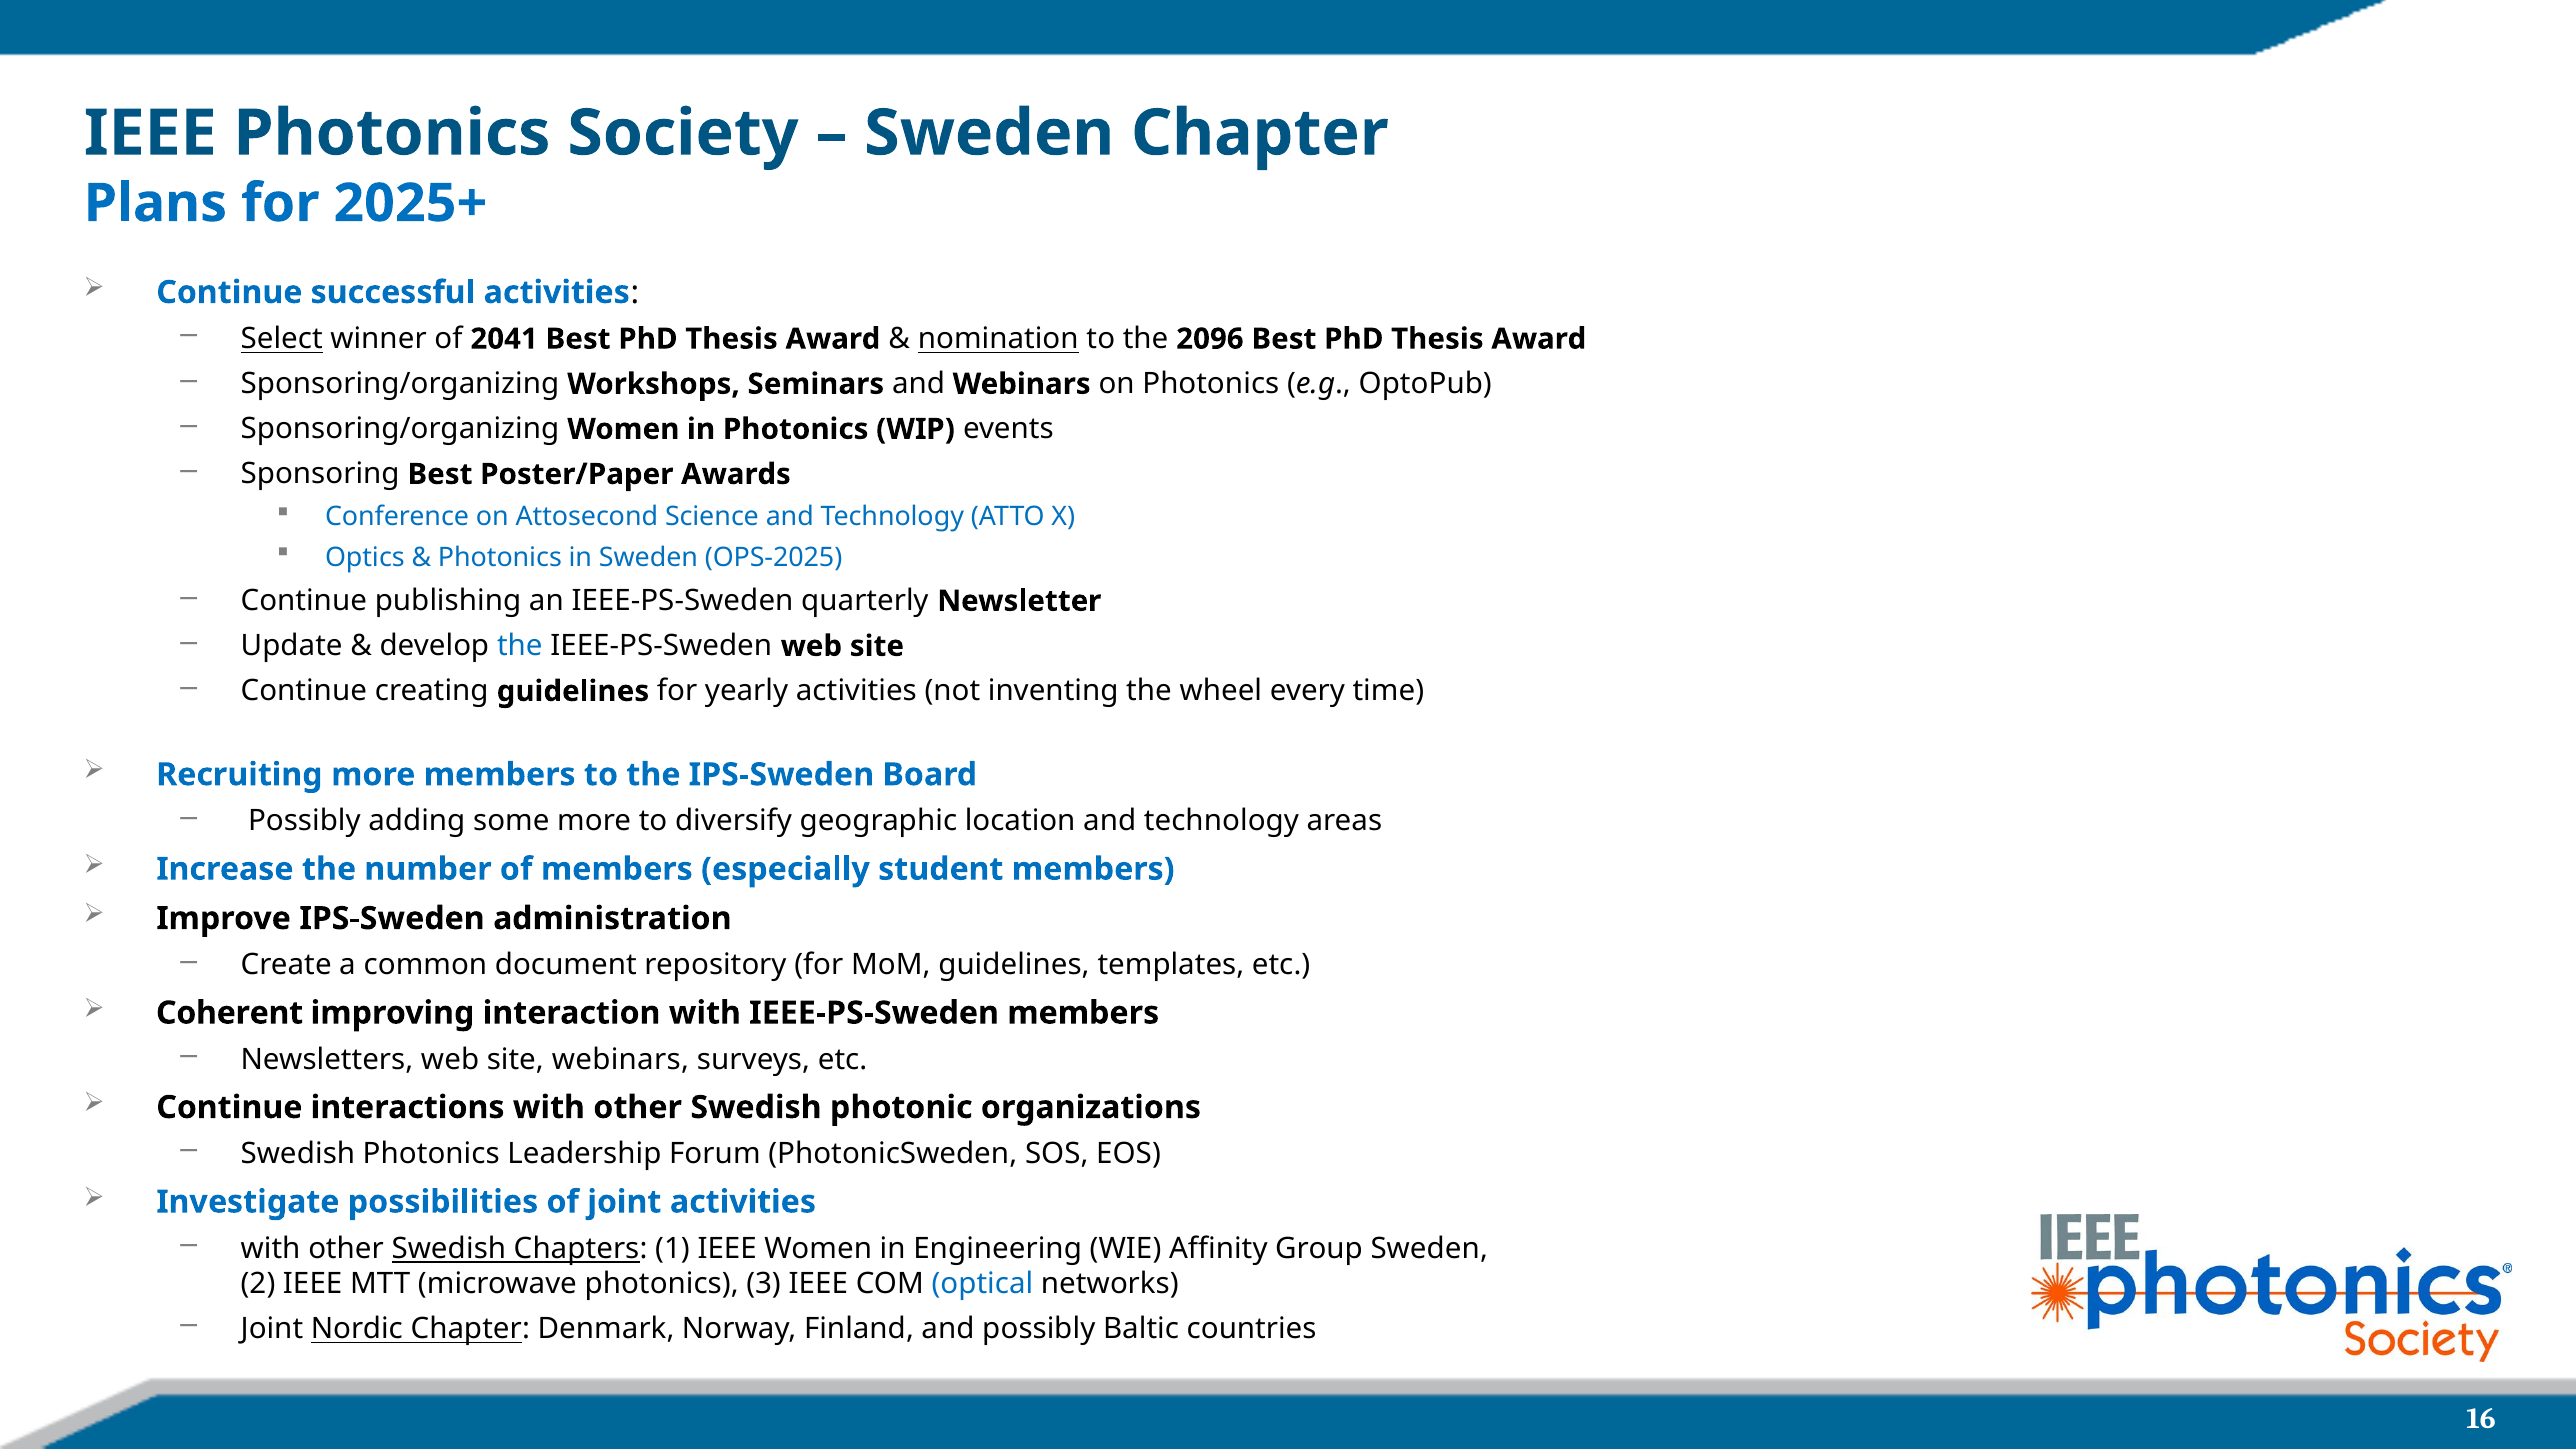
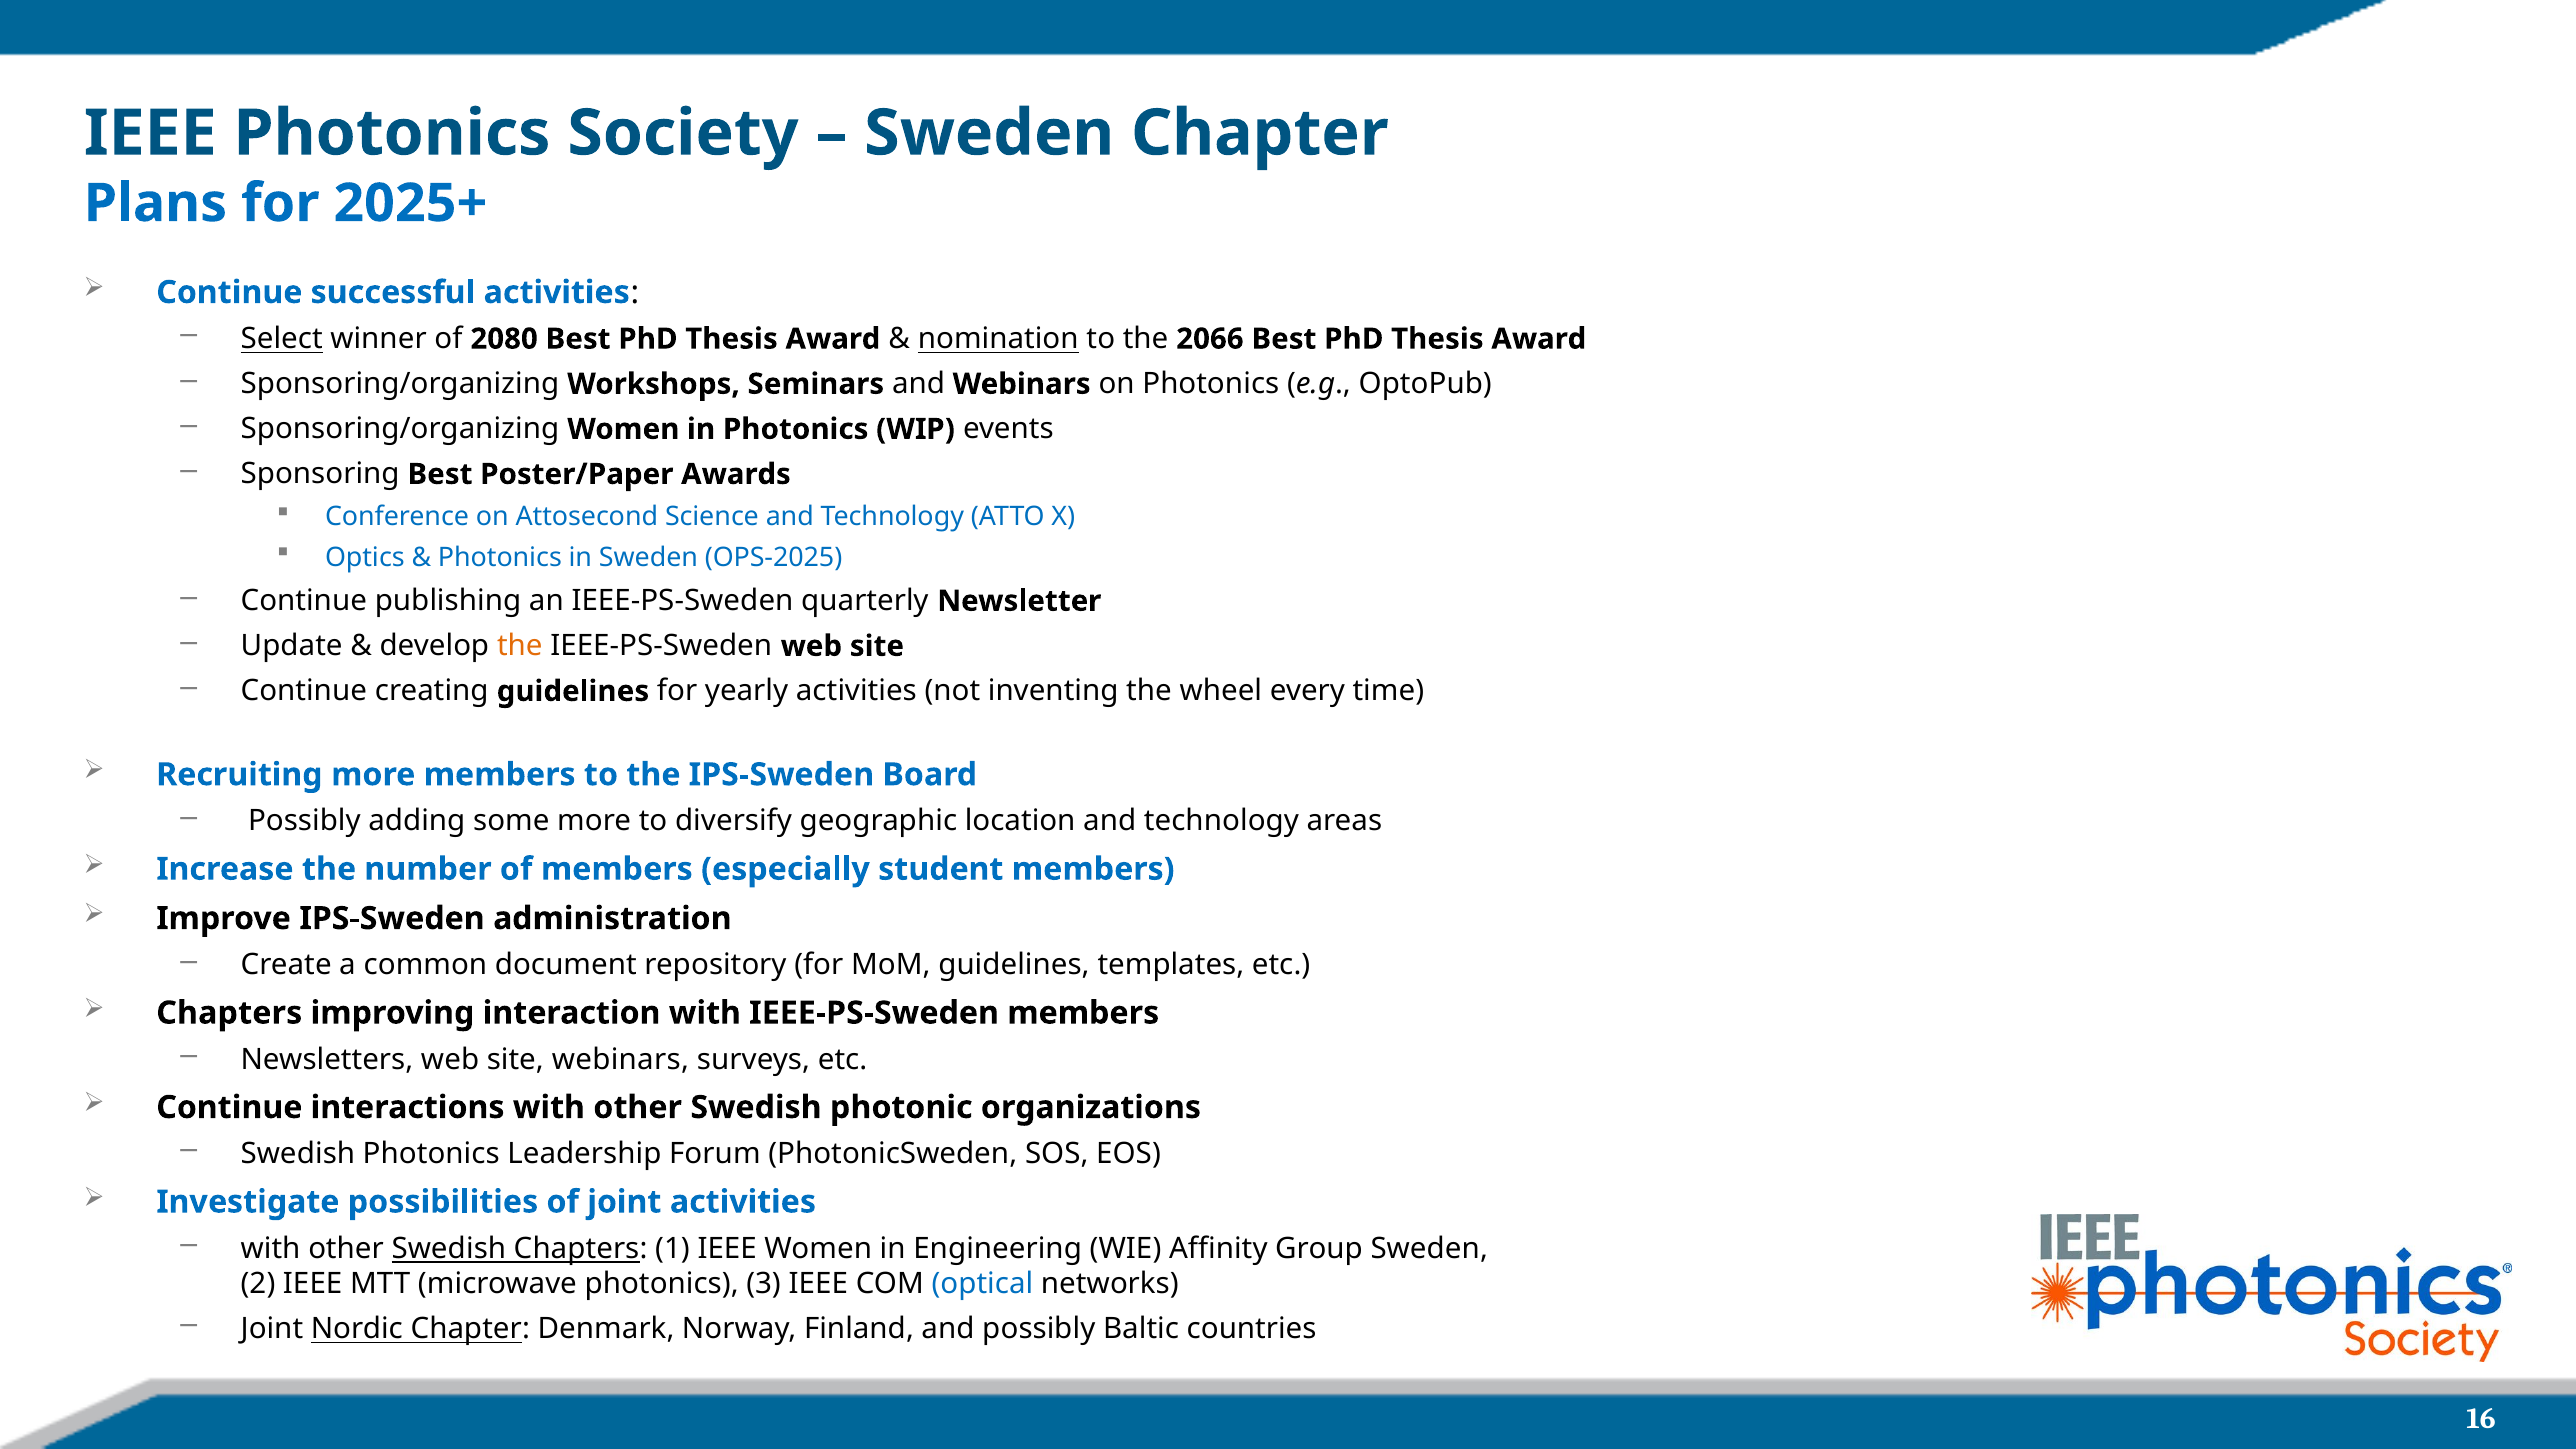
2041: 2041 -> 2080 (504, 339)
2096: 2096 -> 2066 (1210, 339)
the colour: blue -> orange (520, 646)
Coherent: Coherent -> Chapters (229, 1013)
